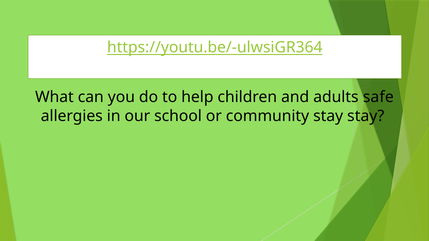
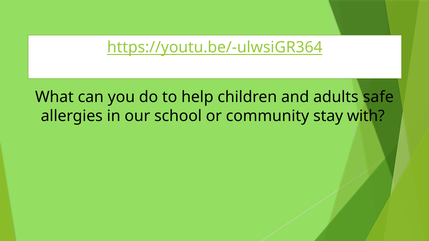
stay stay: stay -> with (366, 116)
